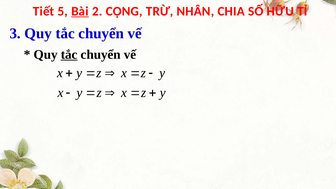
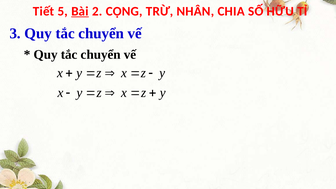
tắc underline: present -> none (69, 55)
